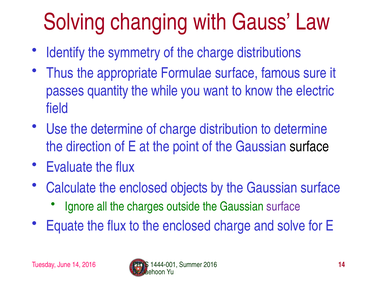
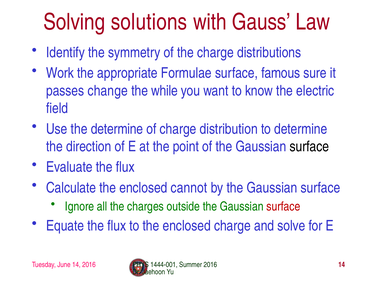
changing: changing -> solutions (149, 22)
Thus: Thus -> Work (60, 73)
quantity: quantity -> change (108, 91)
objects: objects -> cannot (189, 188)
surface colour: purple -> red (283, 206)
